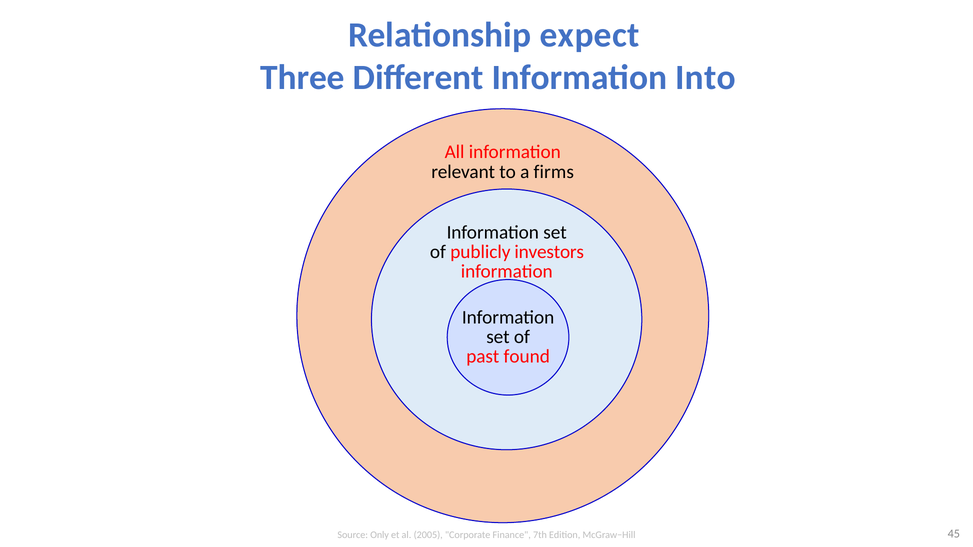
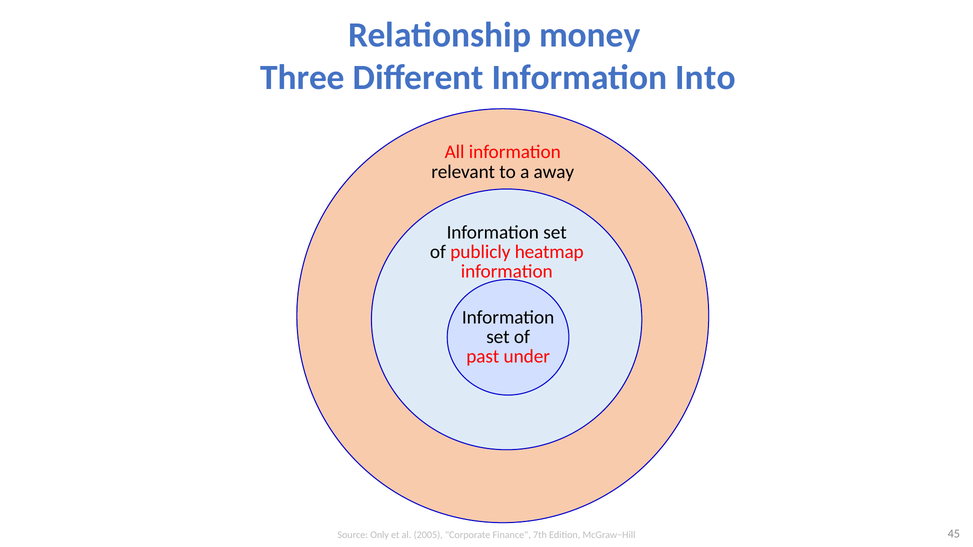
expect: expect -> money (590, 35)
firms: firms -> away (554, 172)
investors: investors -> heatmap (549, 252)
found: found -> under (527, 357)
